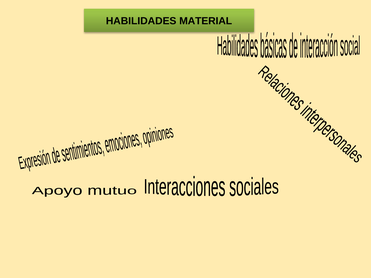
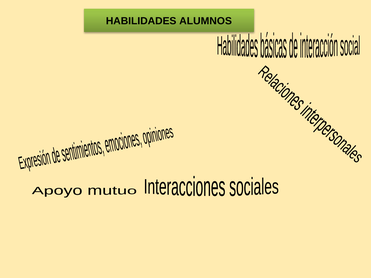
MATERIAL: MATERIAL -> ALUMNOS (206, 21)
